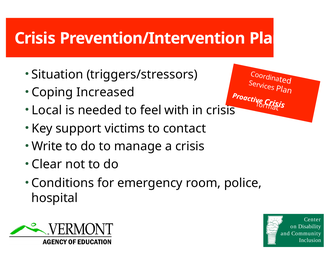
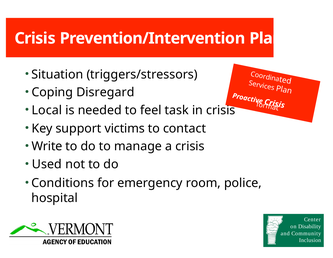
Increased: Increased -> Disregard (105, 92)
with: with -> task (177, 110)
Clear: Clear -> Used (47, 164)
